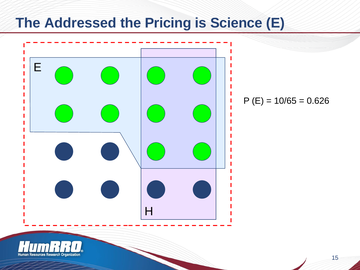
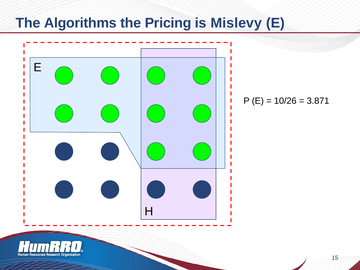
Addressed: Addressed -> Algorithms (80, 23)
Science: Science -> Mislevy (236, 23)
10/65: 10/65 -> 10/26 (285, 101)
0.626: 0.626 -> 3.871 (318, 101)
